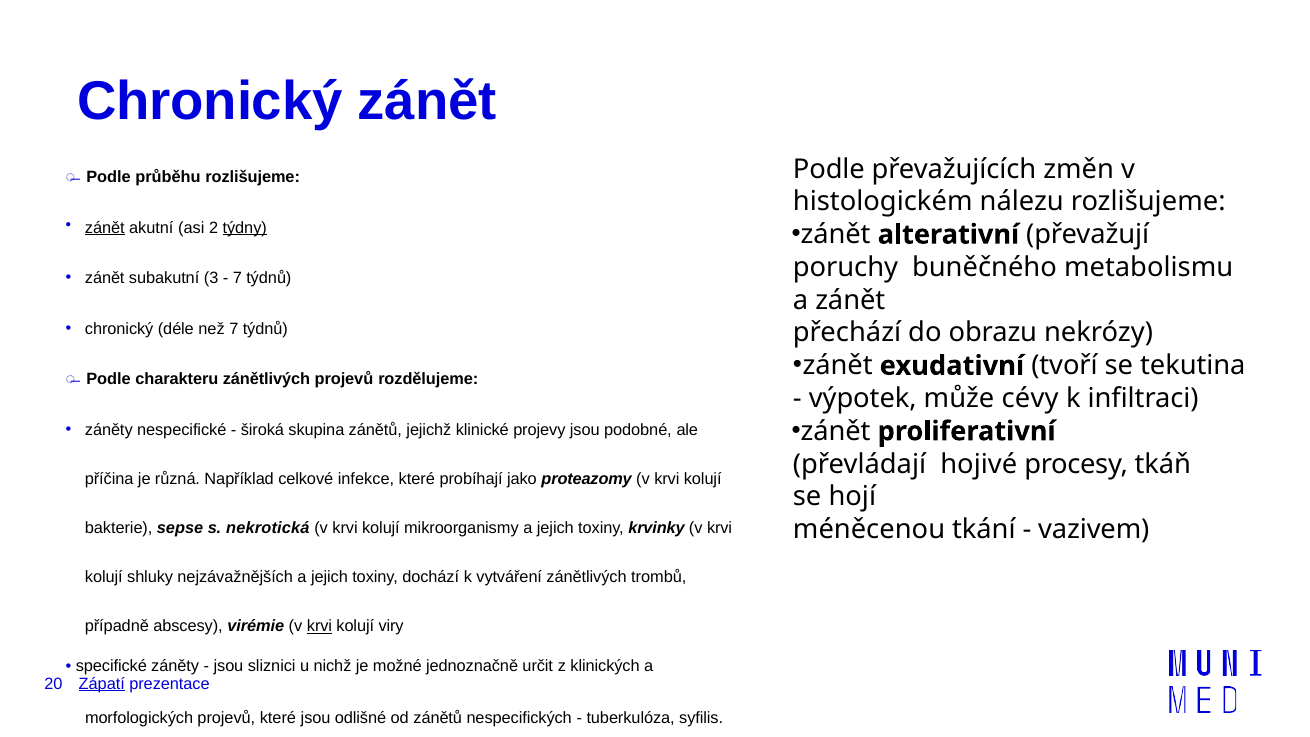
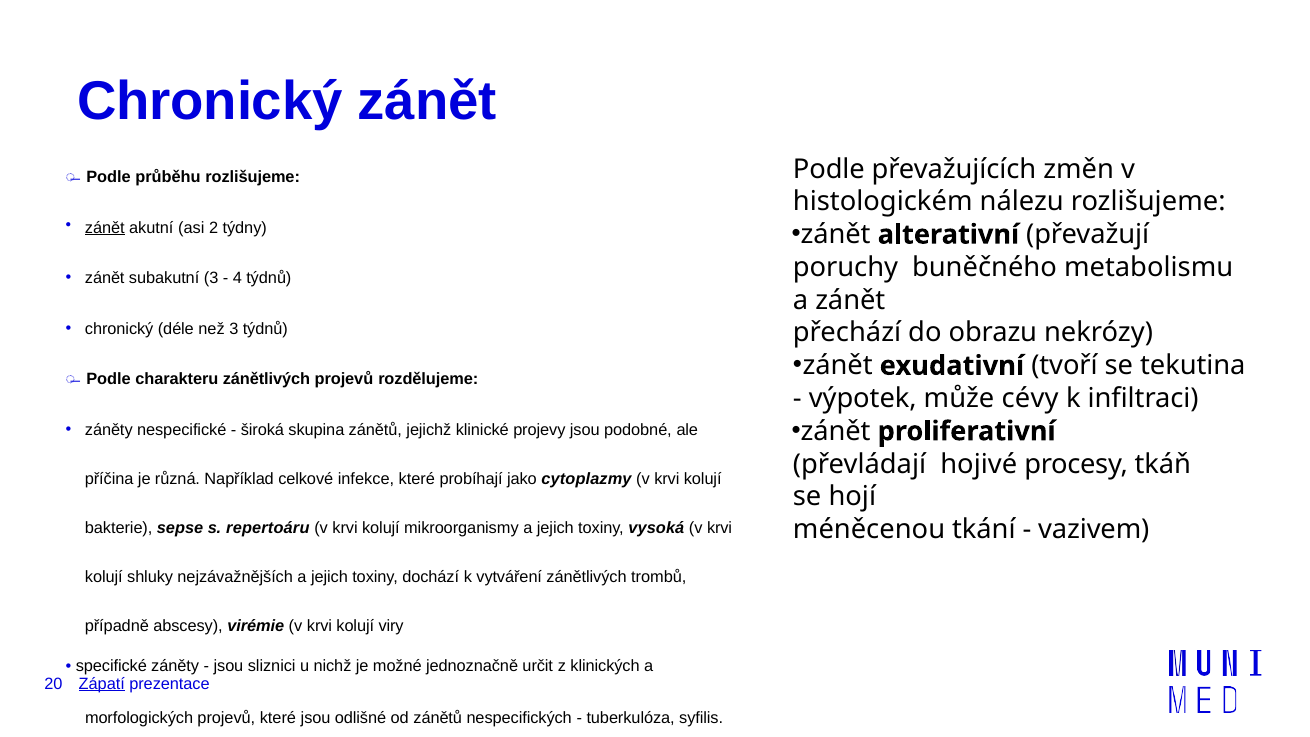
týdny underline: present -> none (245, 228)
7: 7 -> 4 (237, 278)
než 7: 7 -> 3 (234, 329)
proteazomy: proteazomy -> cytoplazmy (587, 479)
nekrotická: nekrotická -> repertoáru (268, 528)
krvinky: krvinky -> vysoká (656, 528)
krvi underline: present -> none (320, 626)
